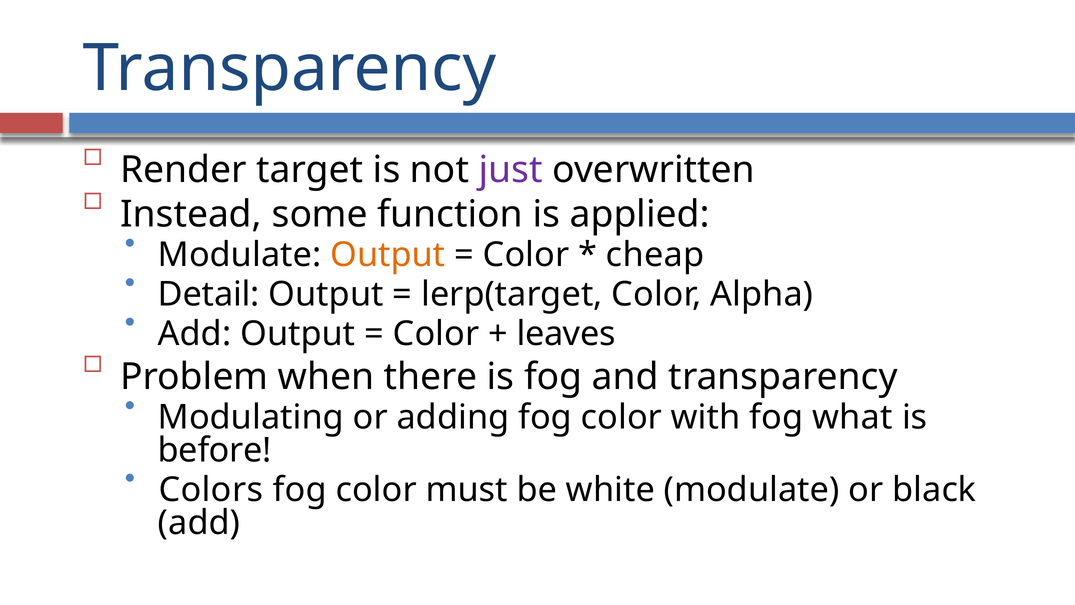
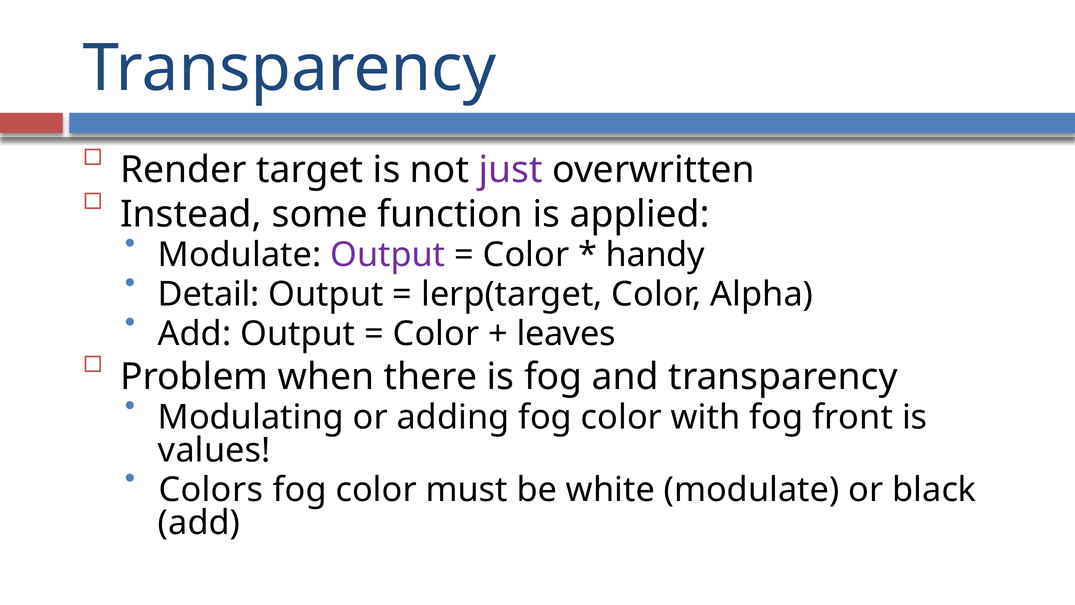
Output colour: orange -> purple (388, 255)
cheap: cheap -> handy (655, 255)
what: what -> front (853, 417)
before: before -> values (214, 450)
